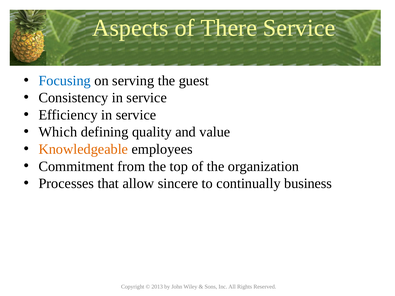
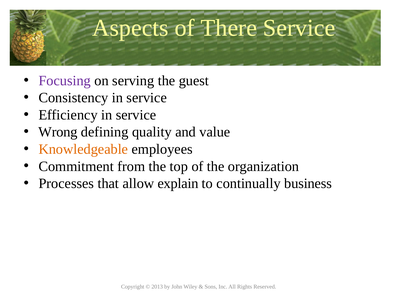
Focusing colour: blue -> purple (65, 81)
Which: Which -> Wrong (58, 132)
sincere: sincere -> explain (178, 184)
